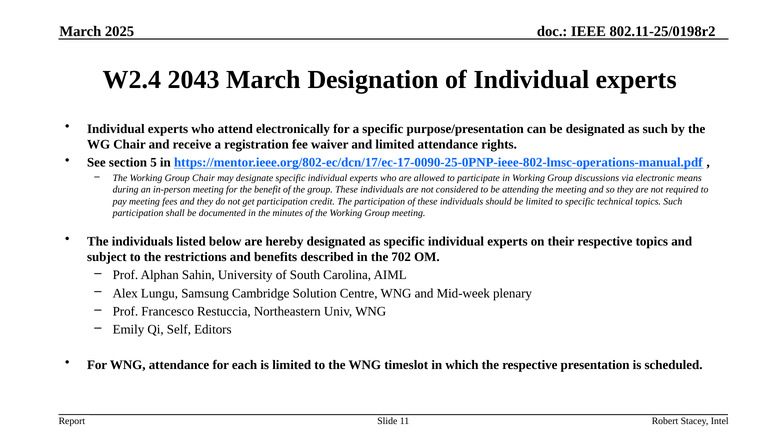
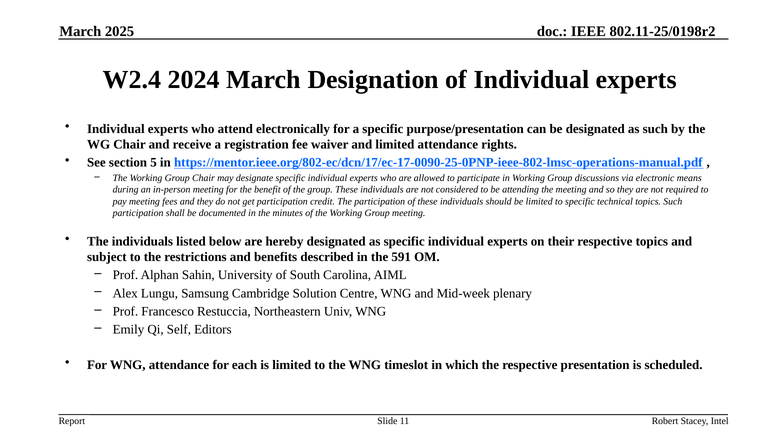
2043: 2043 -> 2024 (194, 80)
702: 702 -> 591 (401, 257)
